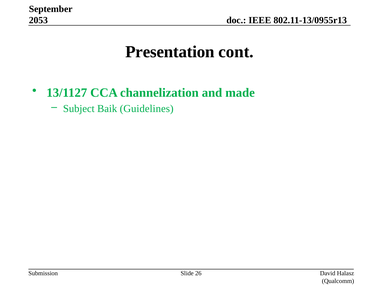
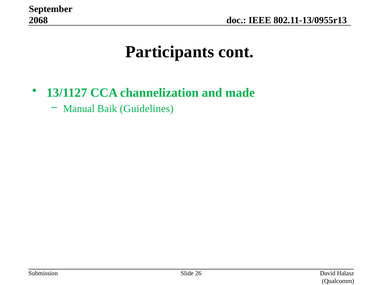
2053: 2053 -> 2068 (38, 20)
Presentation: Presentation -> Participants (170, 52)
Subject: Subject -> Manual (79, 108)
